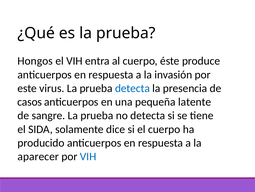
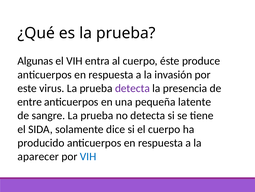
Hongos: Hongos -> Algunas (35, 61)
detecta colour: blue -> purple (132, 88)
casos: casos -> entre (30, 102)
